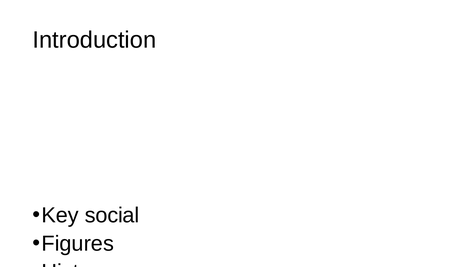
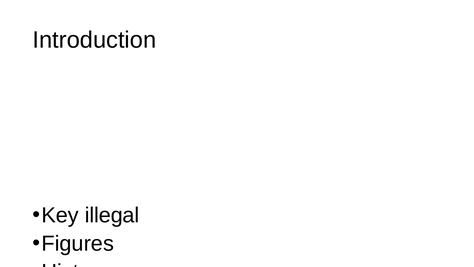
social: social -> illegal (112, 215)
